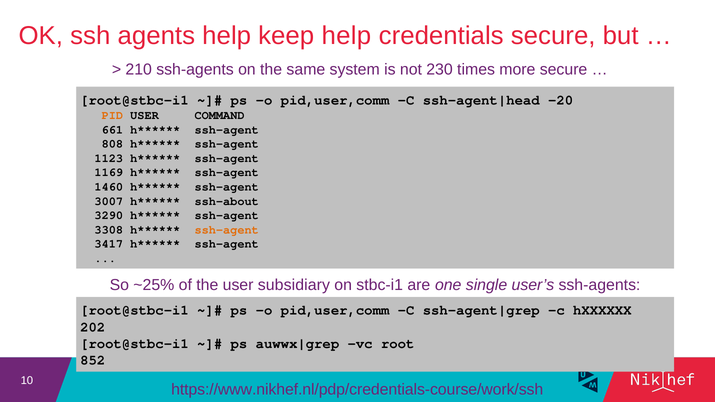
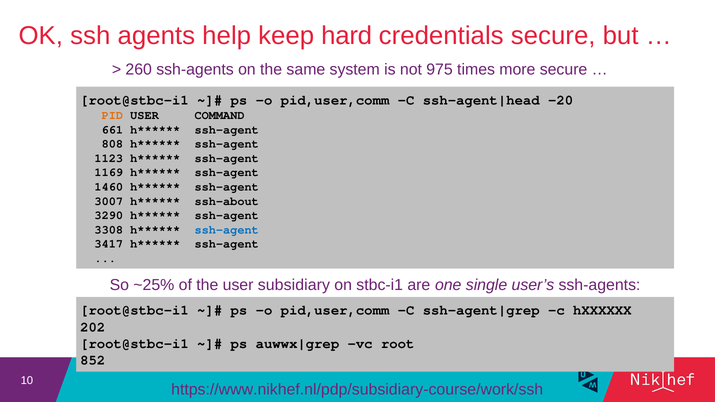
keep help: help -> hard (347, 36)
210: 210 -> 260 (139, 69)
230: 230 -> 975 (440, 69)
ssh-agent colour: orange -> blue (227, 230)
https://www.nikhef.nl/pdp/credentials-course/work/ssh: https://www.nikhef.nl/pdp/credentials-course/work/ssh -> https://www.nikhef.nl/pdp/subsidiary-course/work/ssh (357, 390)
